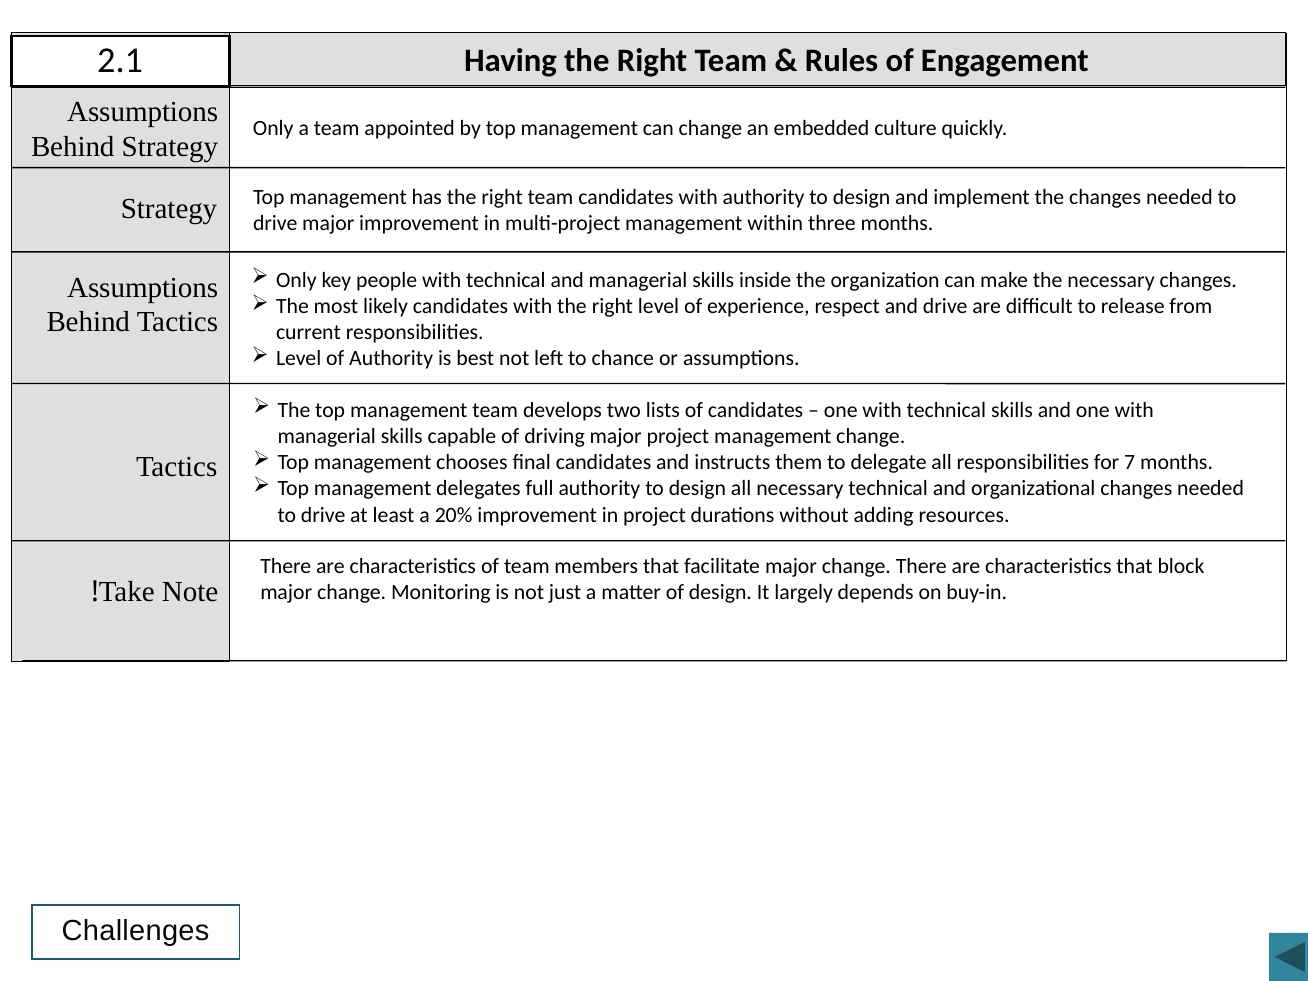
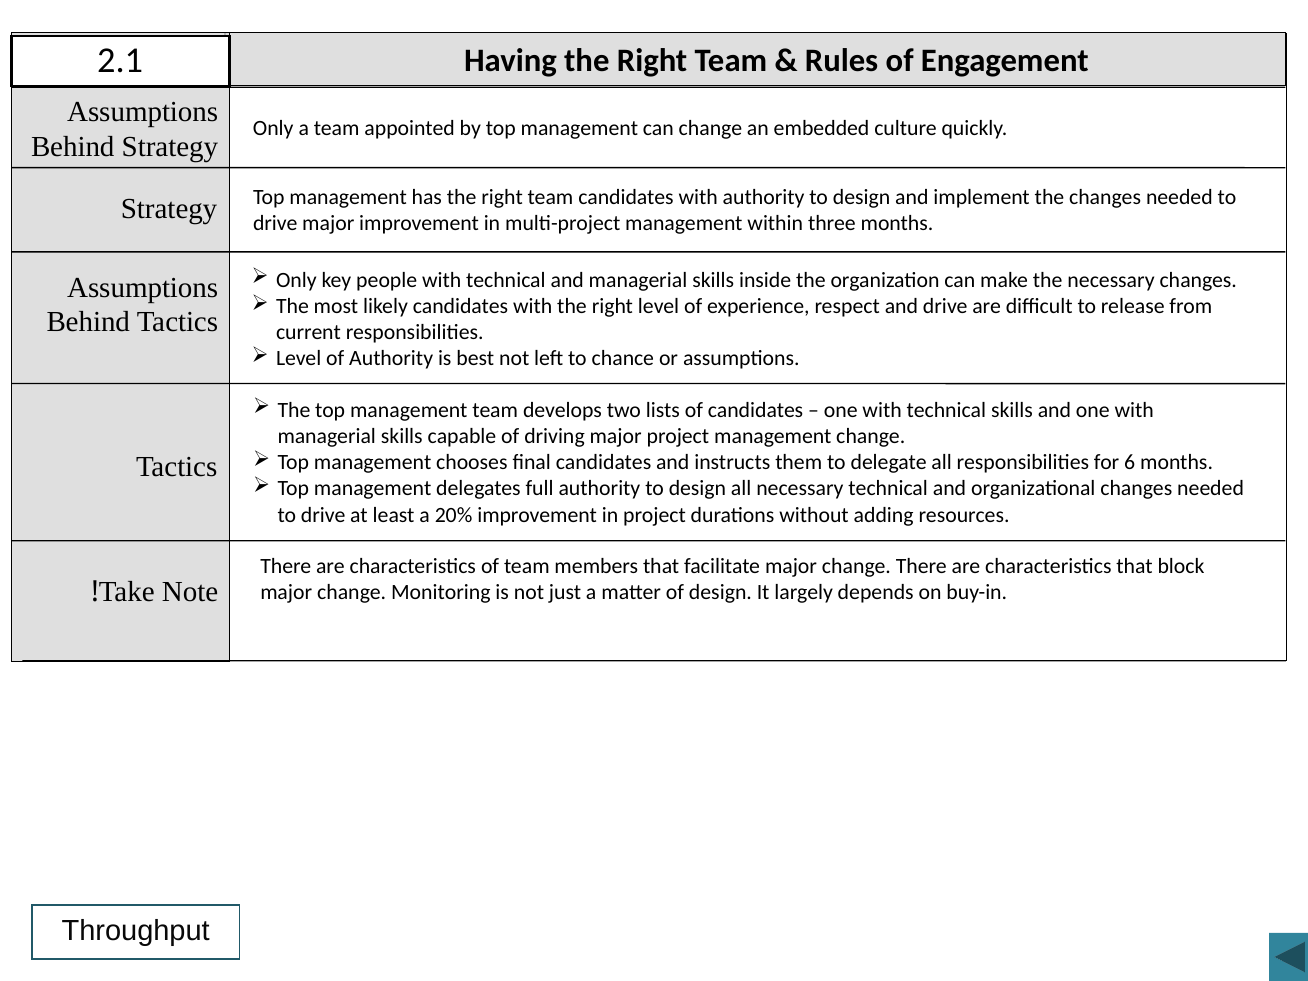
7: 7 -> 6 (1130, 463)
Challenges: Challenges -> Throughput (136, 931)
